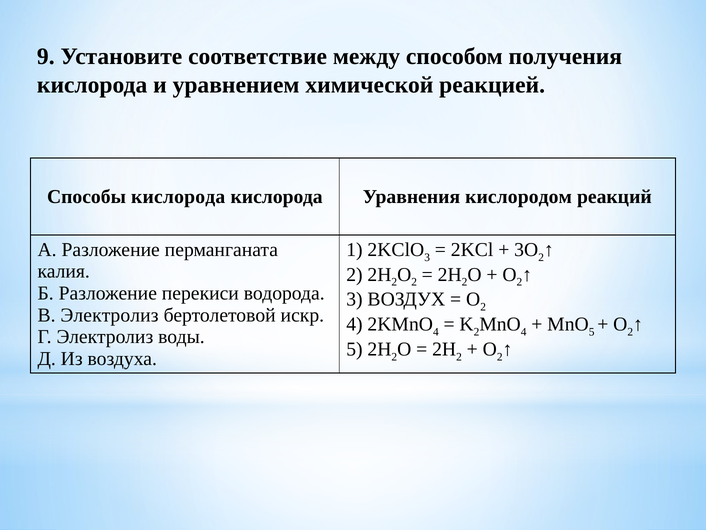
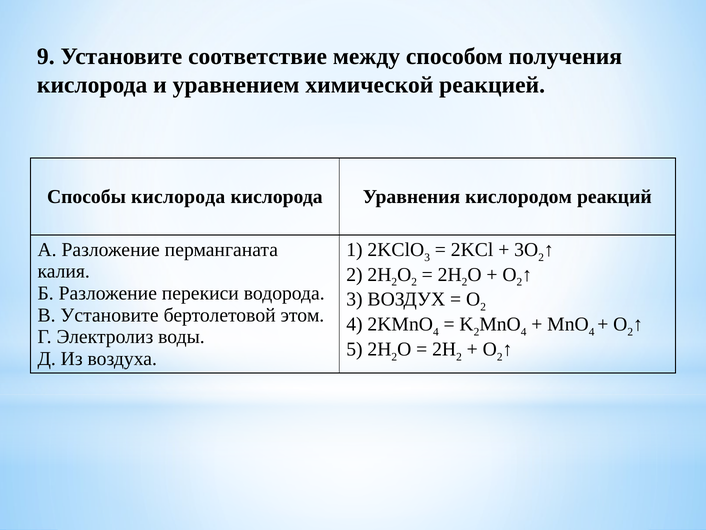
В Электролиз: Электролиз -> Установите (110, 315)
искр: искр -> этом (302, 315)
5: 5 -> 4 (592, 332)
